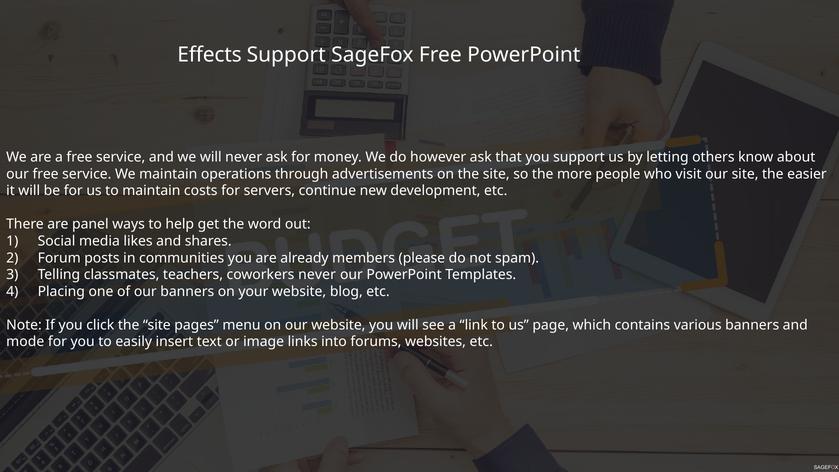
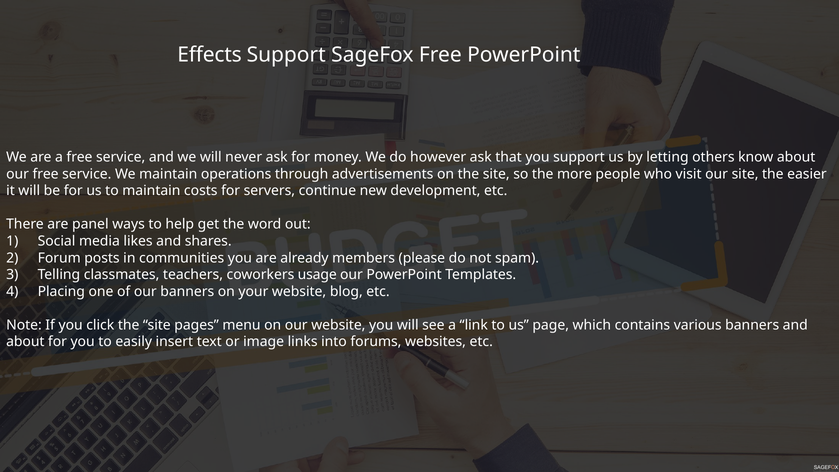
coworkers never: never -> usage (317, 275)
mode: mode -> about (25, 342)
